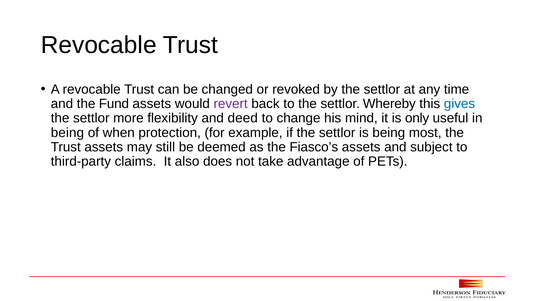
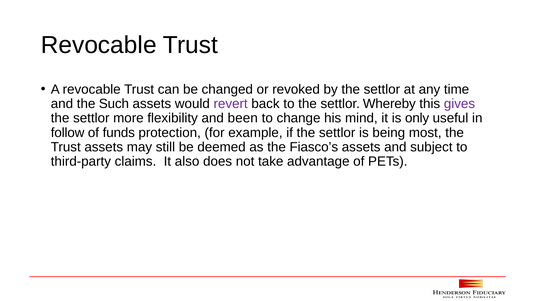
Fund: Fund -> Such (114, 104)
gives colour: blue -> purple (460, 104)
deed: deed -> been (243, 118)
being: being -> follow (68, 133)
when: when -> funds (119, 133)
